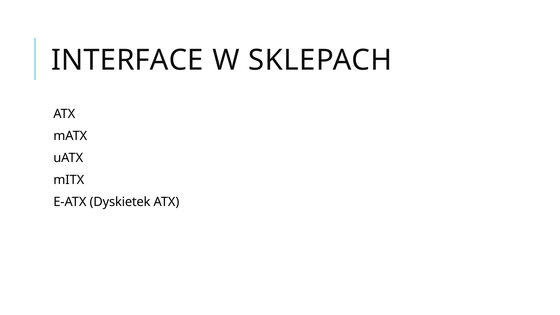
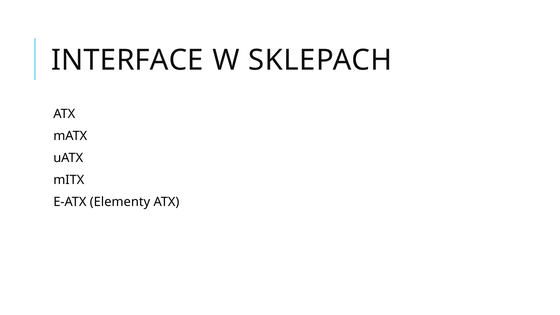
Dyskietek: Dyskietek -> Elementy (120, 202)
